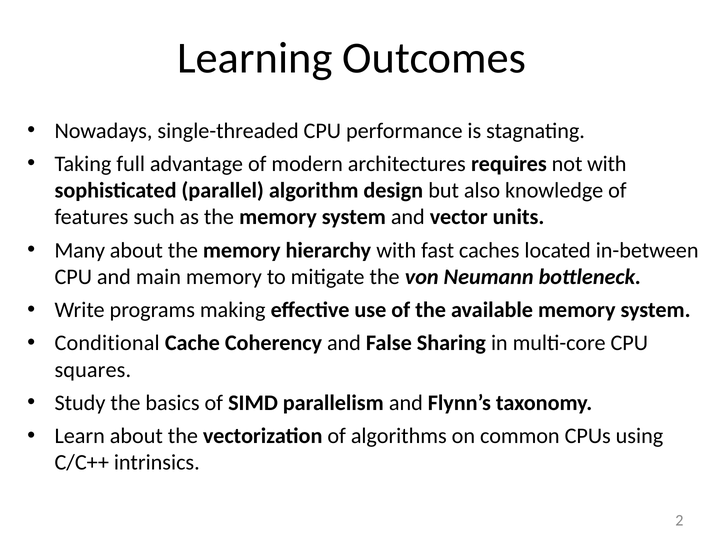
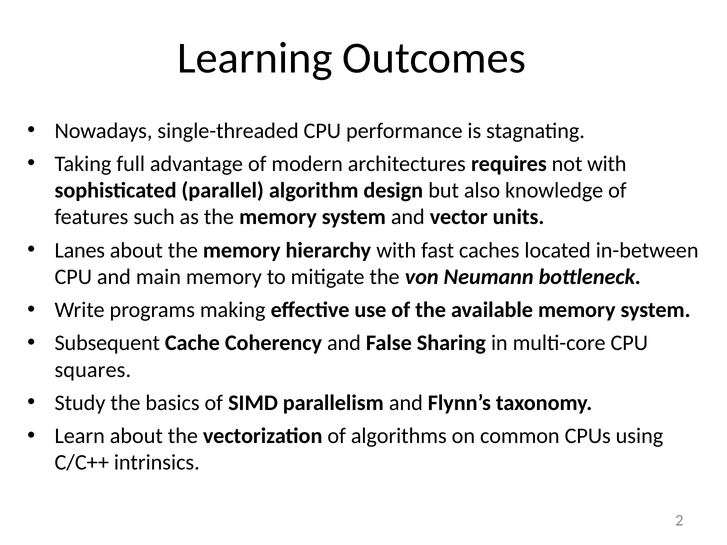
Many: Many -> Lanes (80, 250)
Conditional: Conditional -> Subsequent (107, 343)
